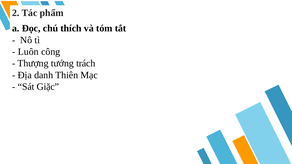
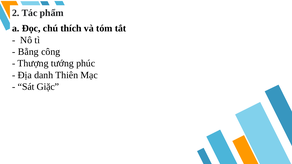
Luôn: Luôn -> Bằng (28, 52)
trách: trách -> phúc (86, 63)
